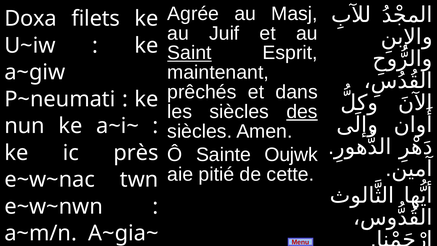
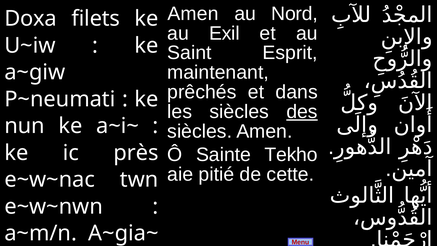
Agrée: Agrée -> Amen (193, 14)
Masj: Masj -> Nord (295, 14)
Juif: Juif -> Exil (224, 33)
Saint underline: present -> none (189, 53)
Oujwk: Oujwk -> Tekho (291, 155)
